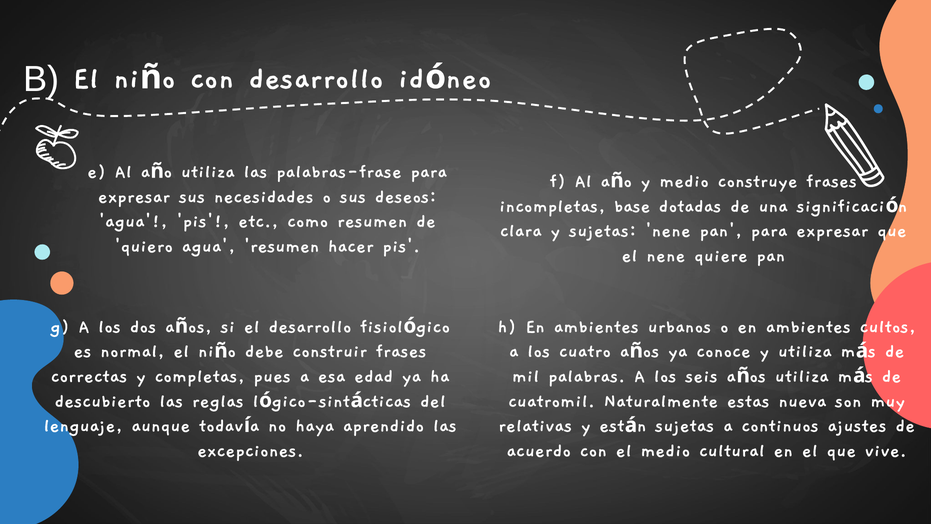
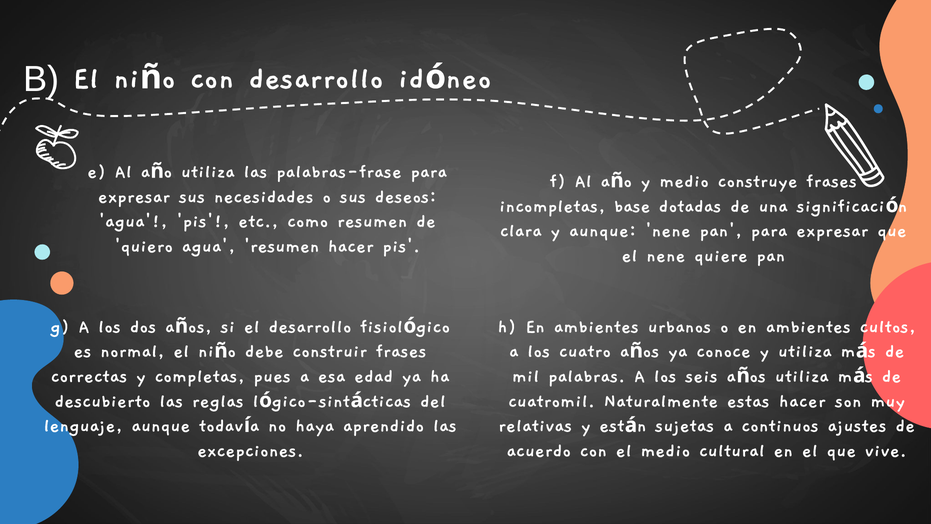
y sujetas: sujetas -> aunque (603, 230)
estas nueva: nueva -> hacer (802, 400)
